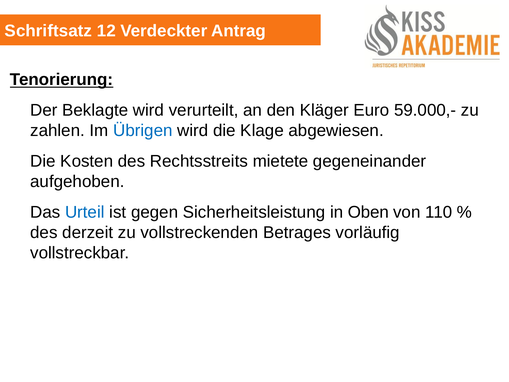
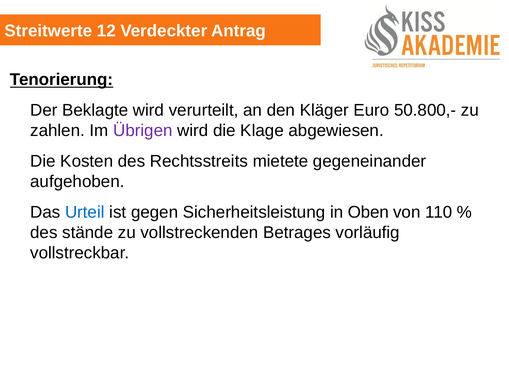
Schriftsatz: Schriftsatz -> Streitwerte (48, 31)
59.000,-: 59.000,- -> 50.800,- (425, 110)
Übrigen colour: blue -> purple (143, 131)
derzeit: derzeit -> stände (88, 232)
